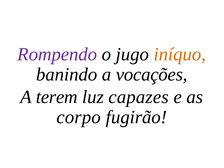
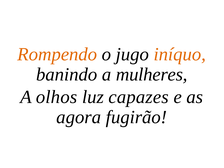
Rompendo colour: purple -> orange (57, 54)
vocações: vocações -> mulheres (152, 74)
terem: terem -> olhos (57, 97)
corpo: corpo -> agora (79, 117)
